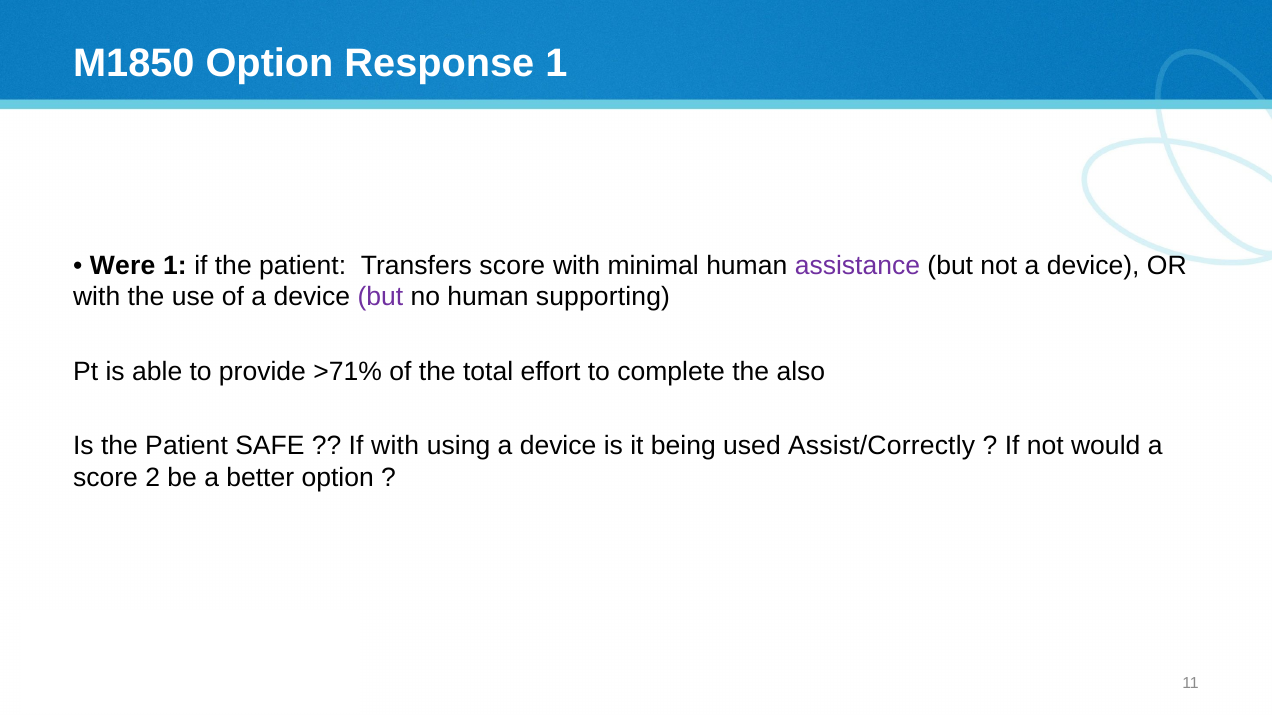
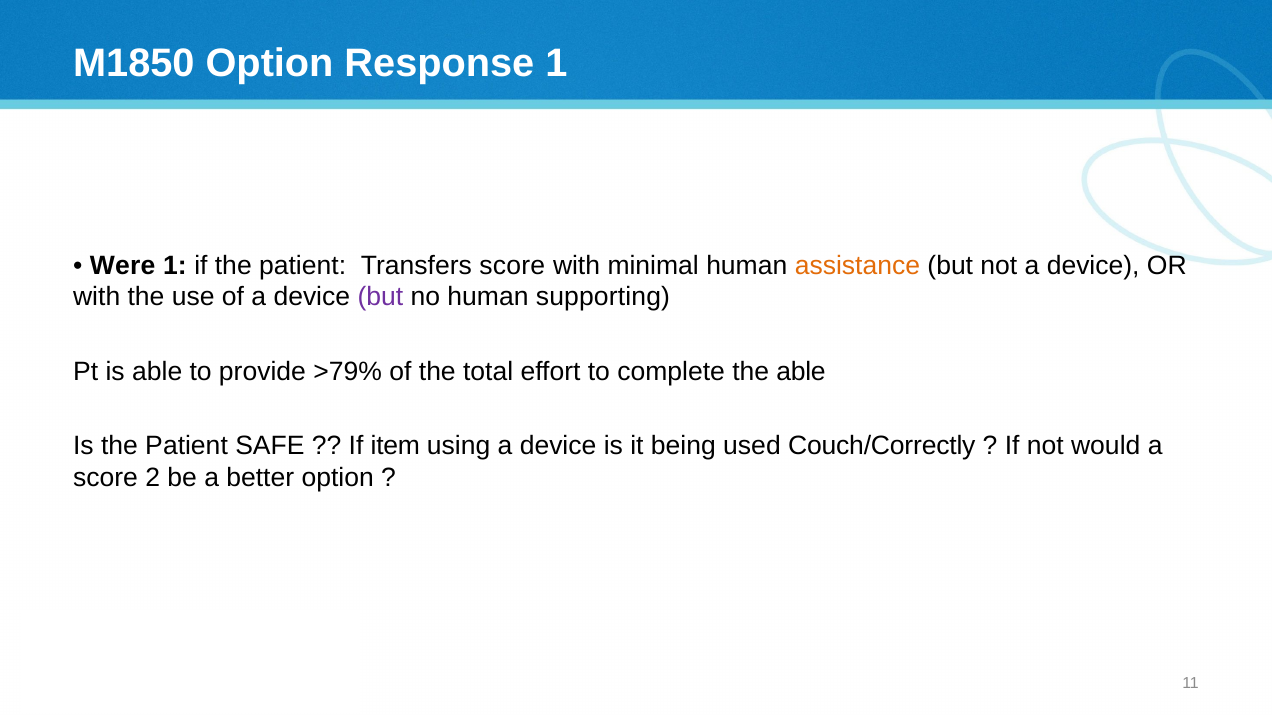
assistance colour: purple -> orange (857, 266)
>71%: >71% -> >79% (348, 372)
the also: also -> able (801, 372)
If with: with -> item (395, 446)
Assist/Correctly: Assist/Correctly -> Couch/Correctly (882, 446)
